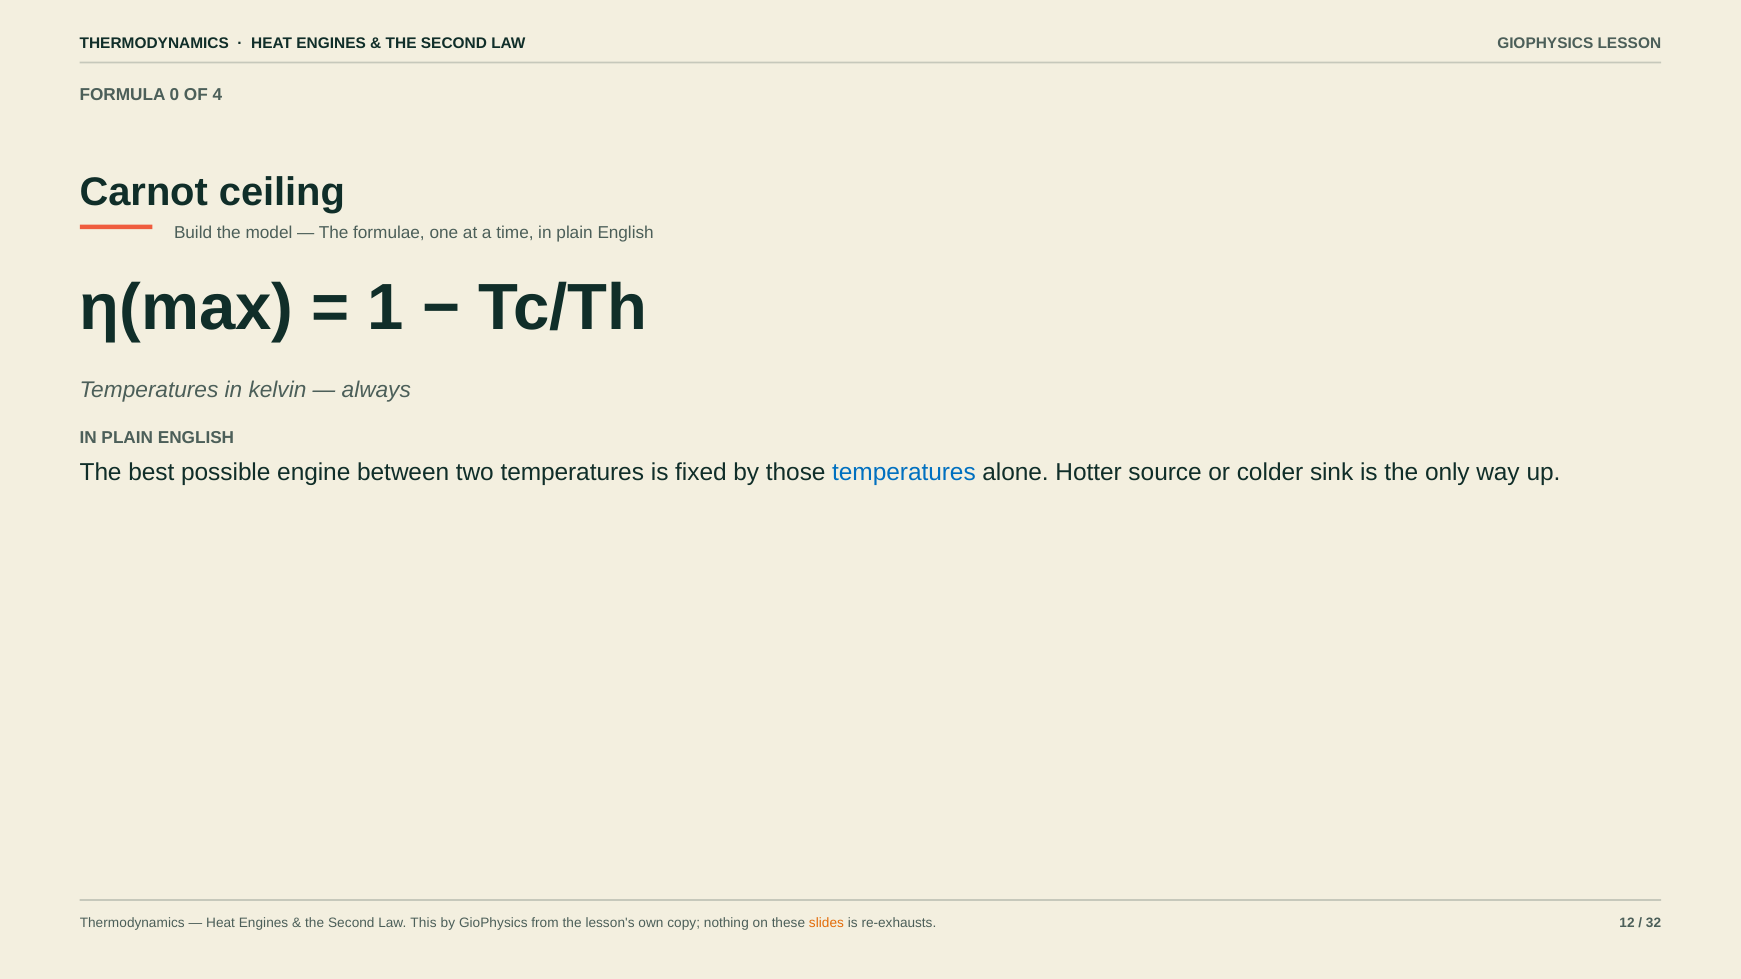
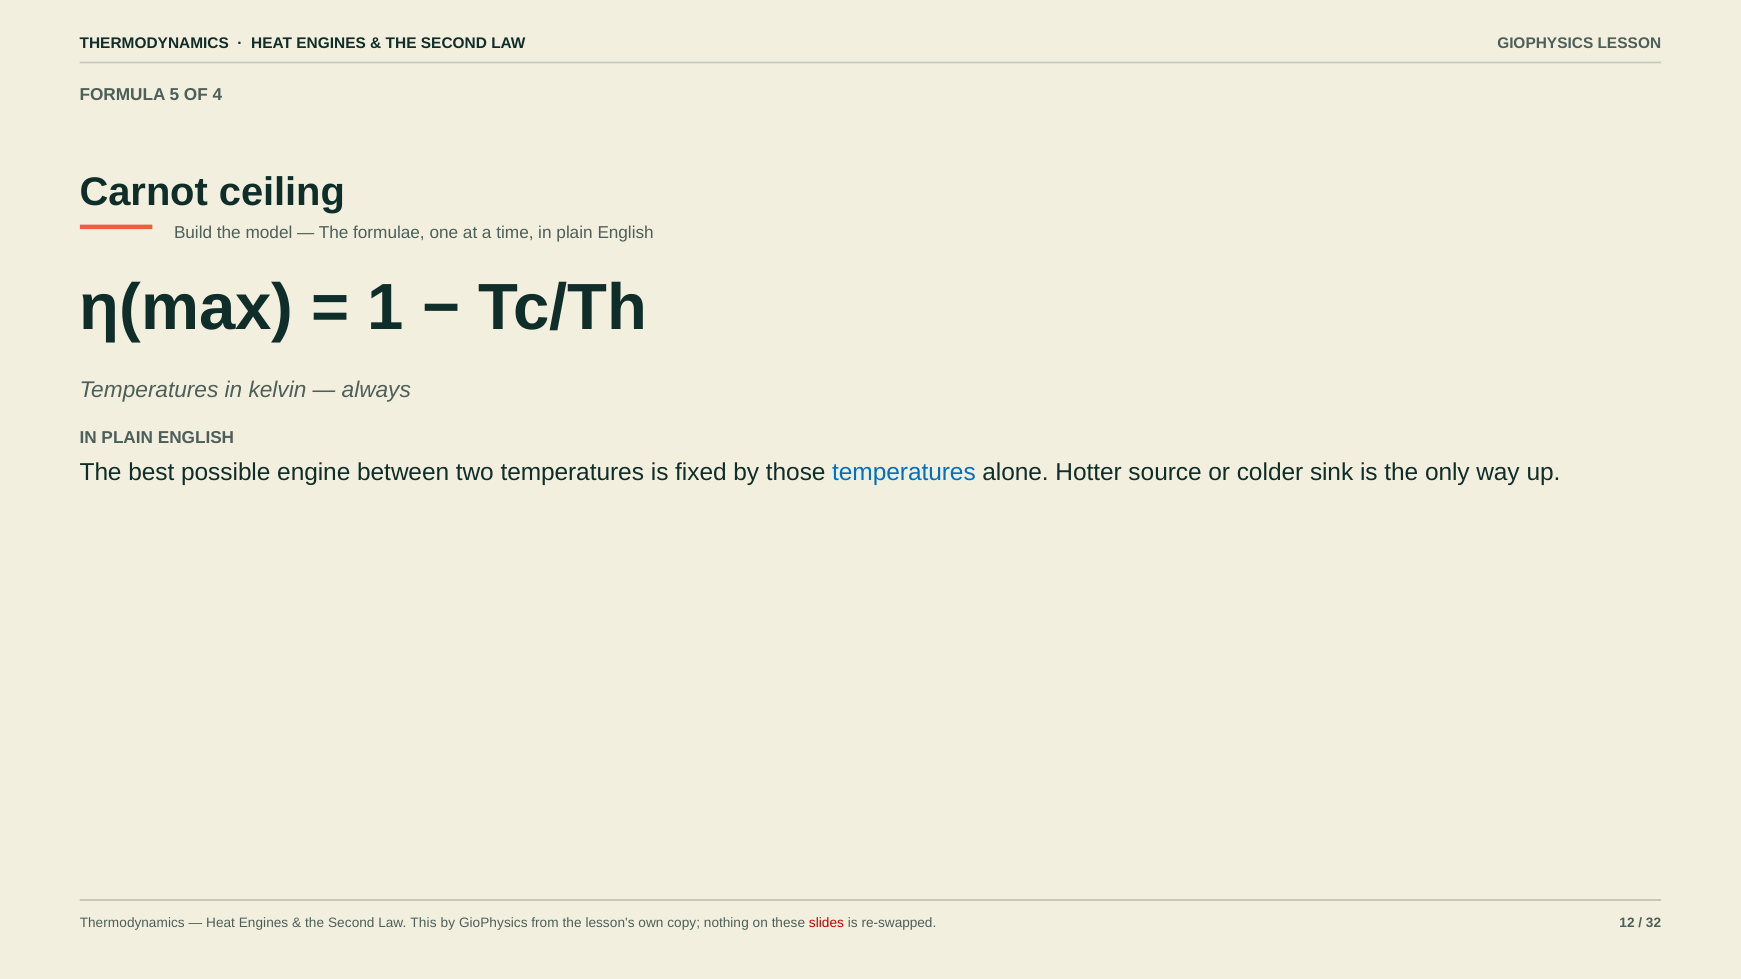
0: 0 -> 5 (174, 95)
slides colour: orange -> red (826, 923)
re-exhausts: re-exhausts -> re-swapped (899, 923)
